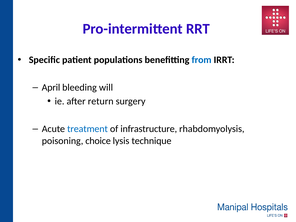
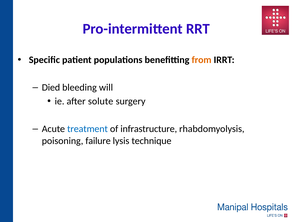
from colour: blue -> orange (202, 60)
April: April -> Died (51, 88)
return: return -> solute (101, 101)
choice: choice -> failure (98, 141)
